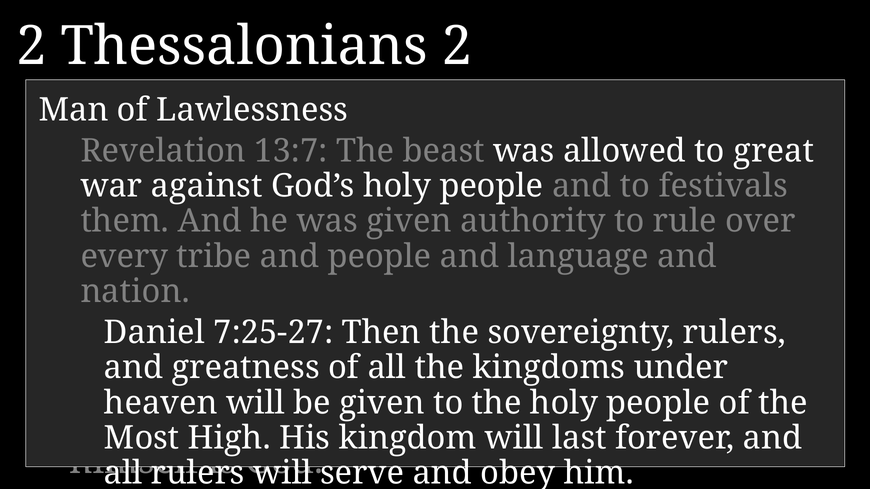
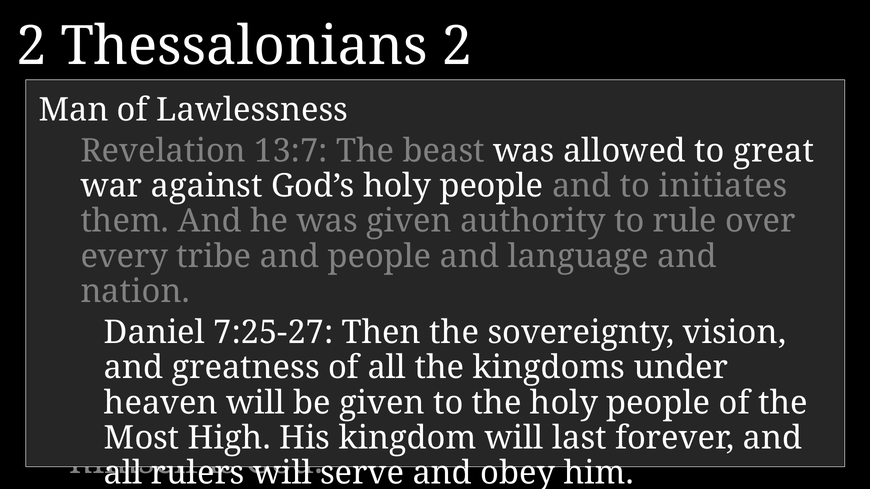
festivals: festivals -> initiates (723, 186)
rulers: rulers -> vision (734, 333)
